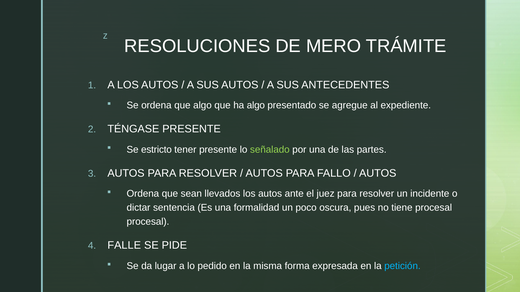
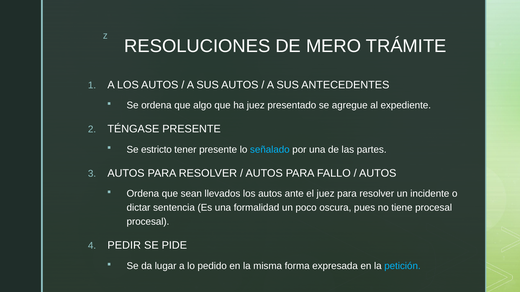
ha algo: algo -> juez (256, 106)
señalado colour: light green -> light blue (270, 150)
FALLE: FALLE -> PEDIR (124, 246)
